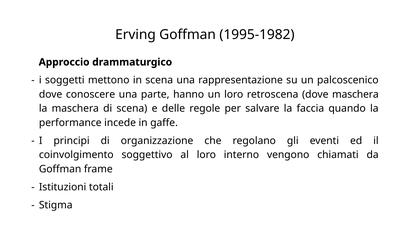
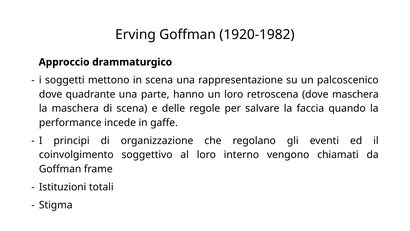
1995-1982: 1995-1982 -> 1920-1982 (257, 34)
conoscere: conoscere -> quadrante (91, 94)
